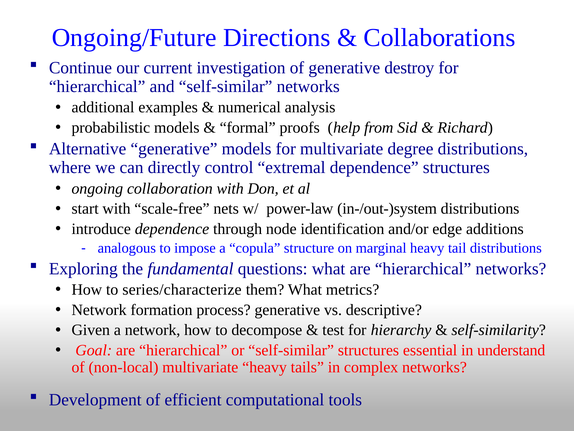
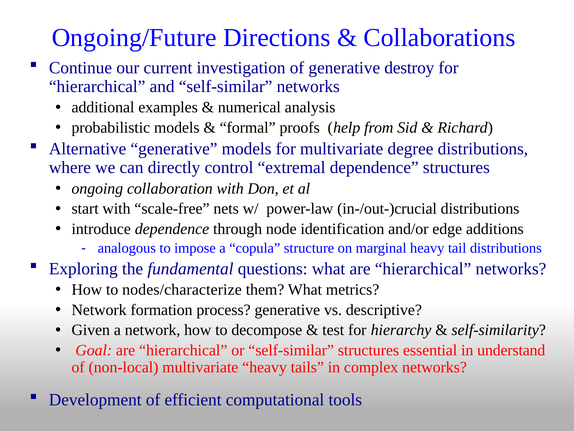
in-/out-)system: in-/out-)system -> in-/out-)crucial (387, 209)
series/characterize: series/characterize -> nodes/characterize (182, 289)
